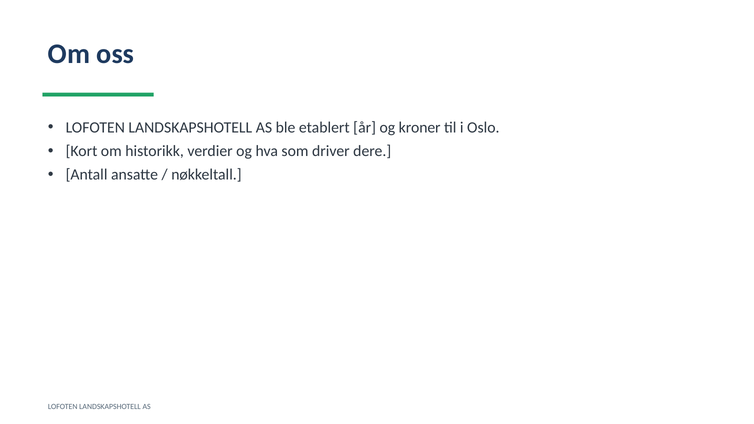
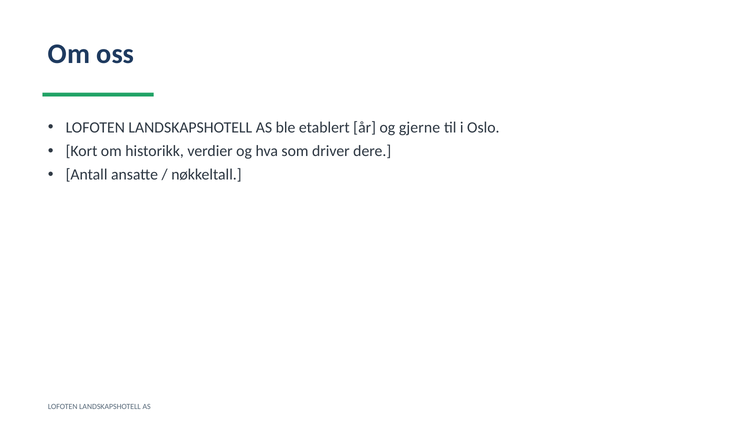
kroner: kroner -> gjerne (420, 128)
